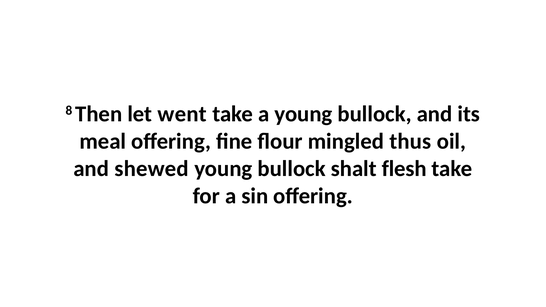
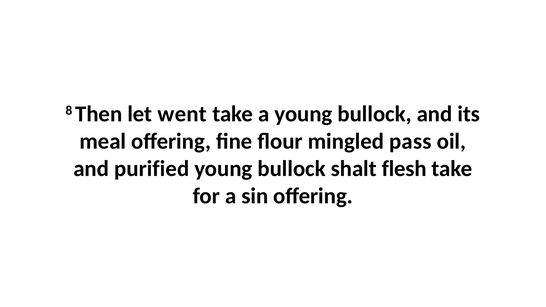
thus: thus -> pass (410, 141)
shewed: shewed -> purified (152, 169)
